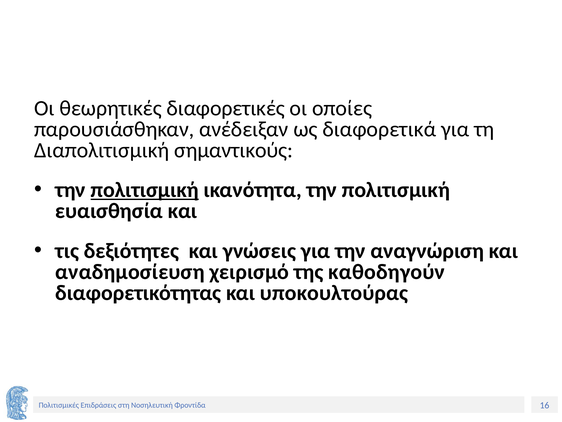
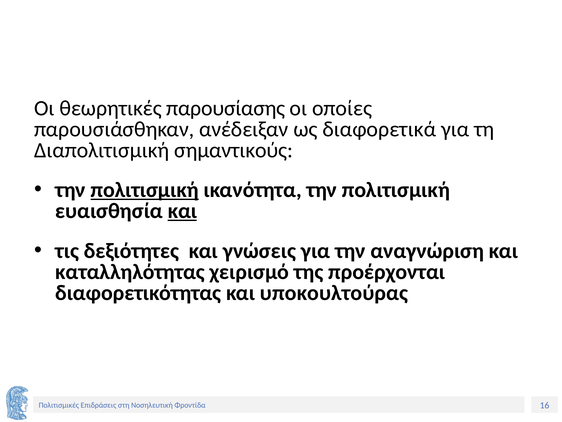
διαφορετικές: διαφορετικές -> παρουσίασης (226, 108)
και underline: none -> present (182, 211)
αναδημοσίευση: αναδημοσίευση -> καταλληλότητας (130, 272)
καθοδηγούν: καθοδηγούν -> προέρχονται (387, 272)
